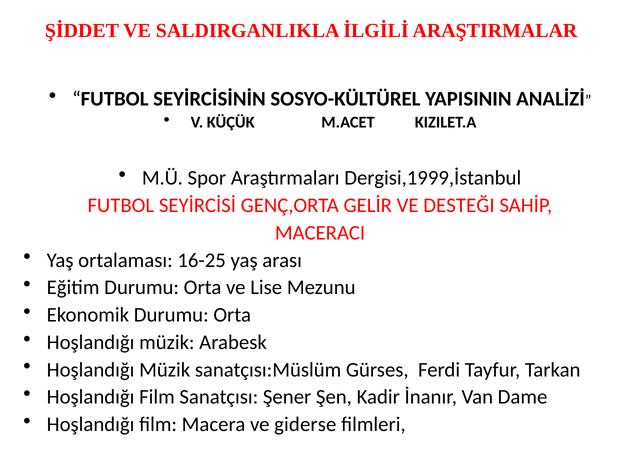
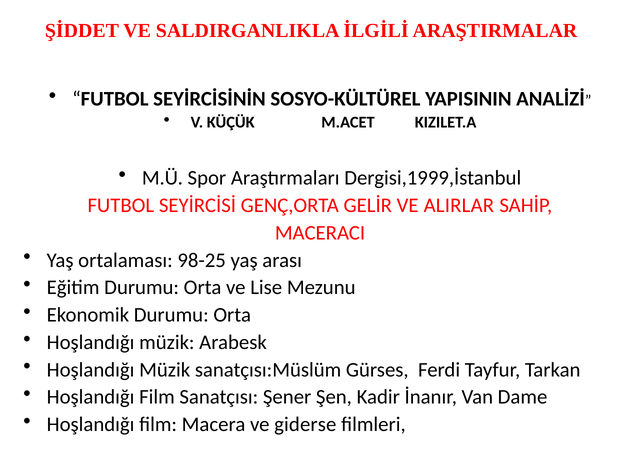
DESTEĞI: DESTEĞI -> ALIRLAR (459, 206)
16-25: 16-25 -> 98-25 (202, 260)
